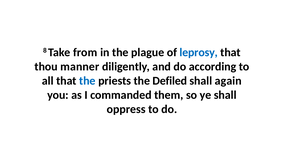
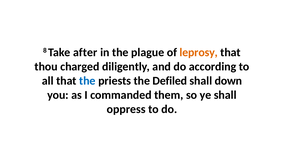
from: from -> after (85, 52)
leprosy colour: blue -> orange (199, 52)
manner: manner -> charged (80, 66)
again: again -> down (228, 81)
